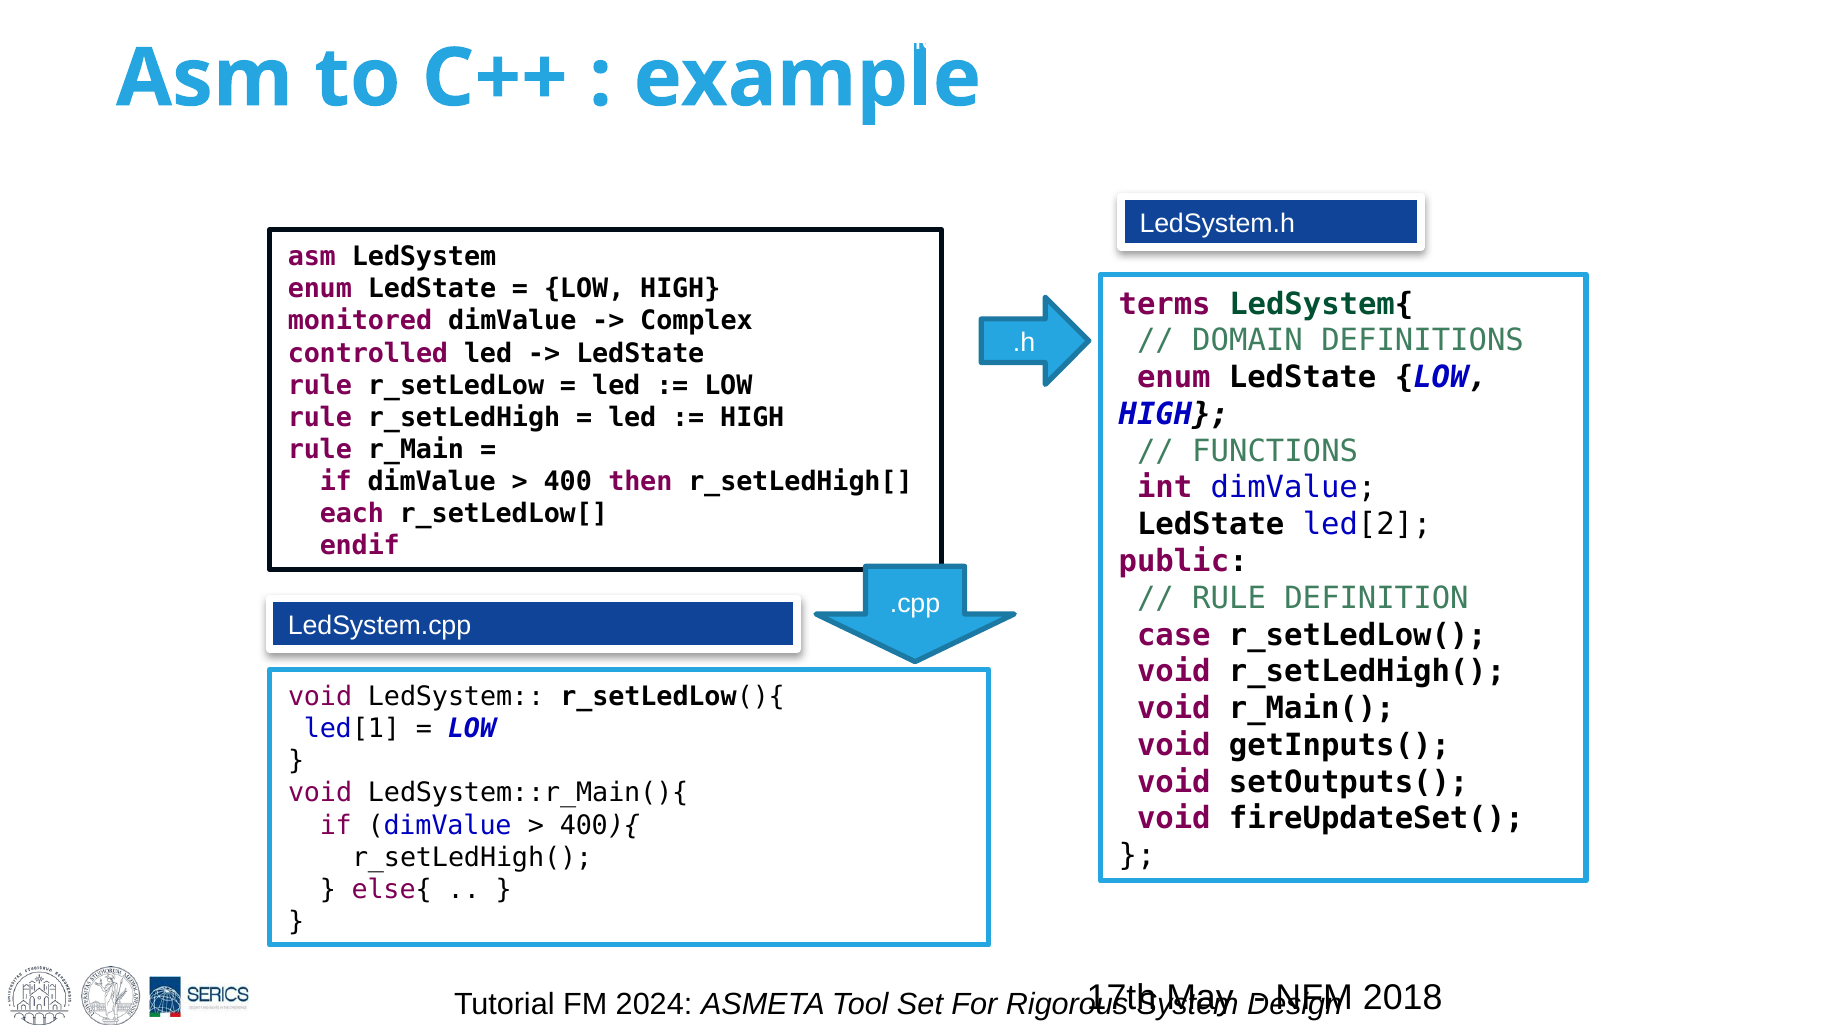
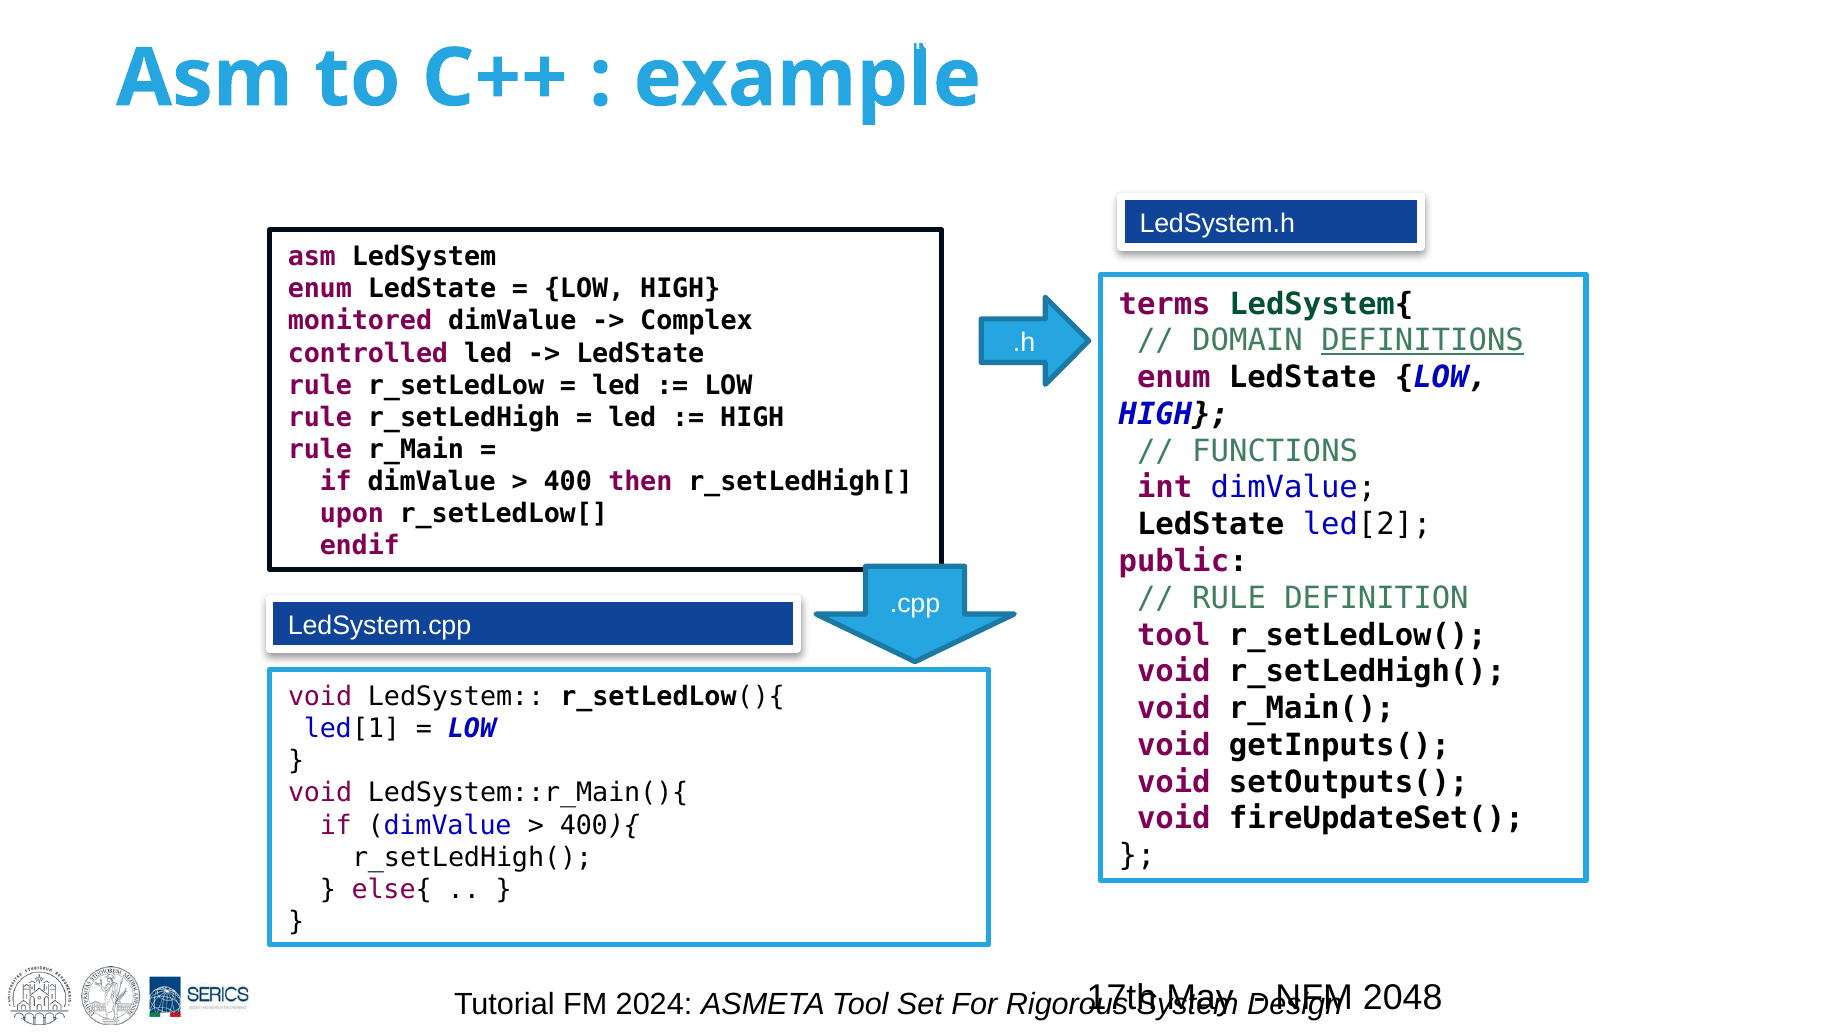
DEFINITIONS underline: none -> present (1423, 341)
each: each -> upon (352, 514)
case: case -> tool (1174, 635)
2018: 2018 -> 2048 (1403, 998)
